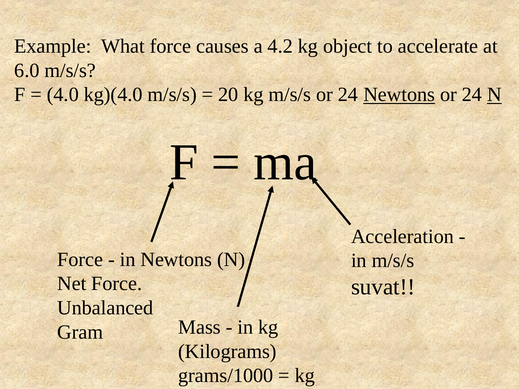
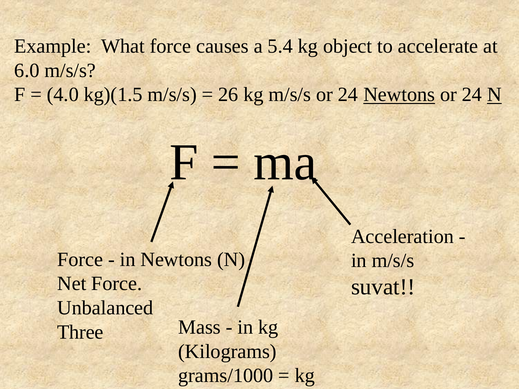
4.2: 4.2 -> 5.4 (280, 46)
kg)(4.0: kg)(4.0 -> kg)(1.5 (113, 95)
20: 20 -> 26 (228, 95)
Gram: Gram -> Three (80, 332)
